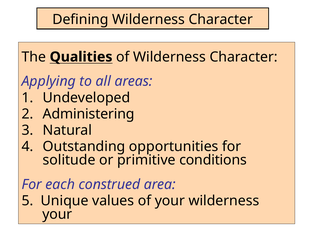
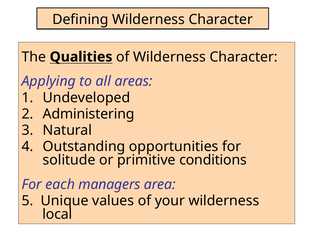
construed: construed -> managers (109, 184)
your: your -> local (57, 214)
